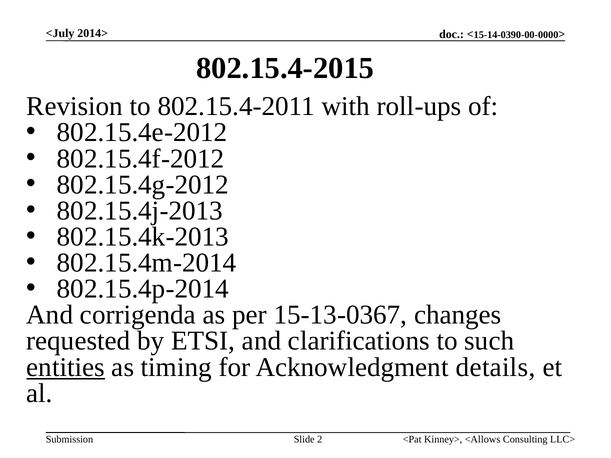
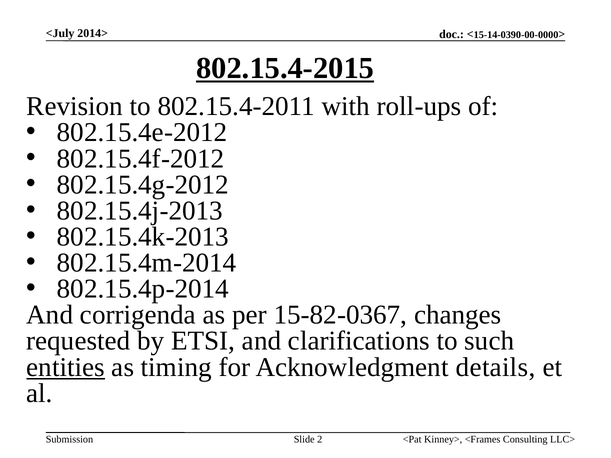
802.15.4-2015 underline: none -> present (285, 68)
15-13-0367: 15-13-0367 -> 15-82-0367 (340, 315)
<Allows: <Allows -> <Frames (483, 439)
